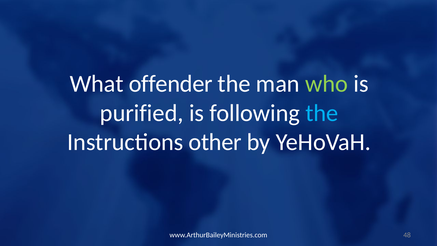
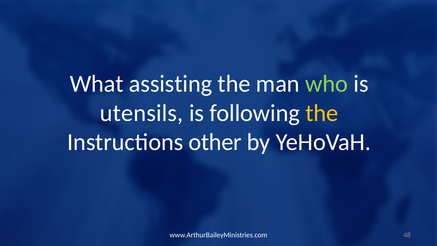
offender: offender -> assisting (171, 84)
purified: purified -> utensils (142, 113)
the colour: light blue -> yellow (322, 113)
